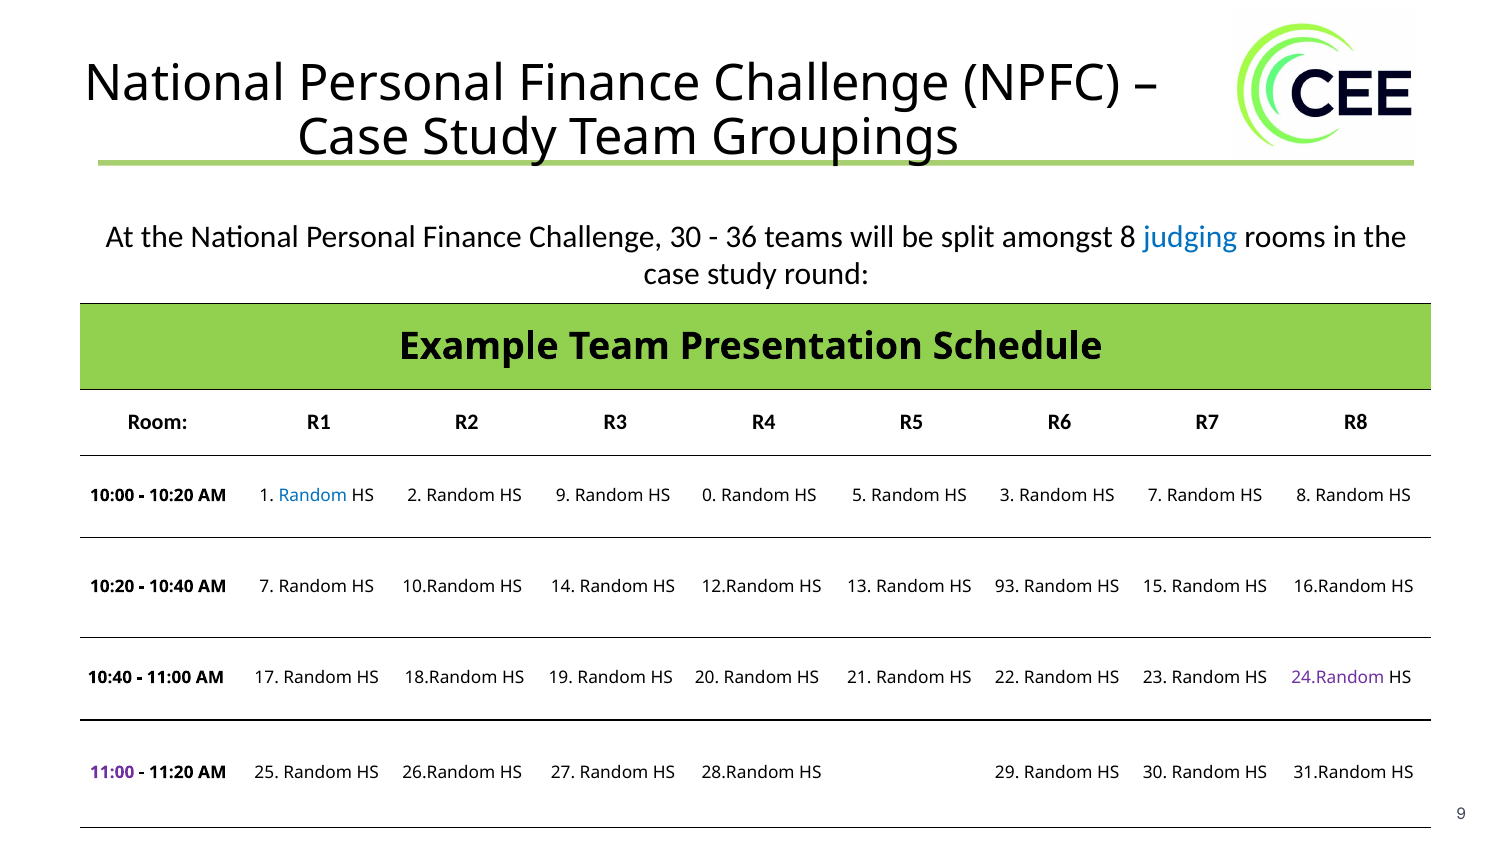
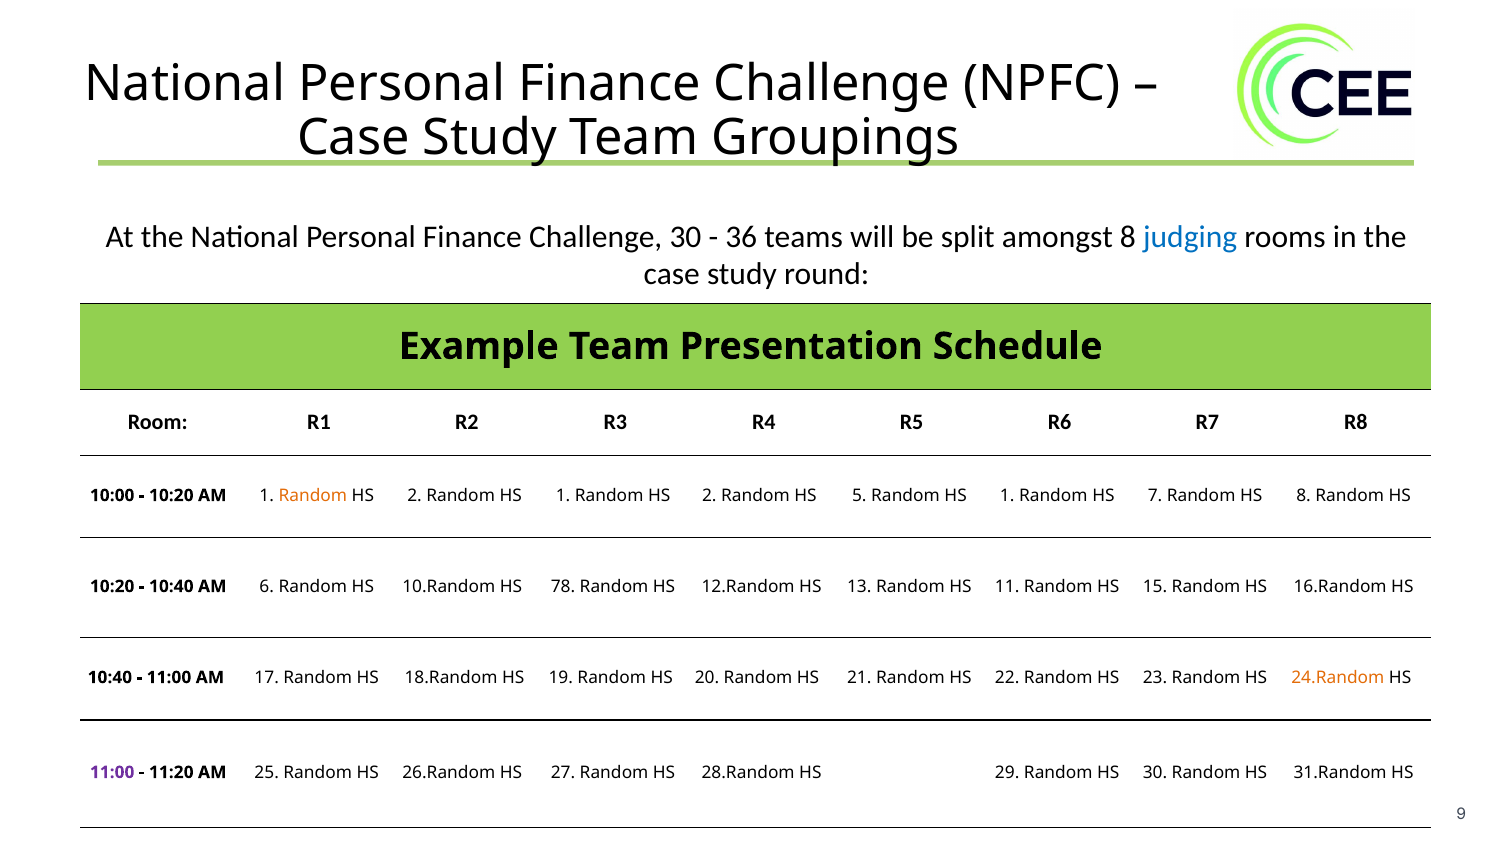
Random colour: blue -> orange (313, 496)
2 Random HS 9: 9 -> 1 (563, 496)
0: 0 -> 2 (709, 496)
5 Random HS 3: 3 -> 1 (1007, 496)
AM 7: 7 -> 6 (267, 587)
14: 14 -> 78 (563, 587)
93: 93 -> 11 (1007, 587)
24.Random colour: purple -> orange (1338, 678)
